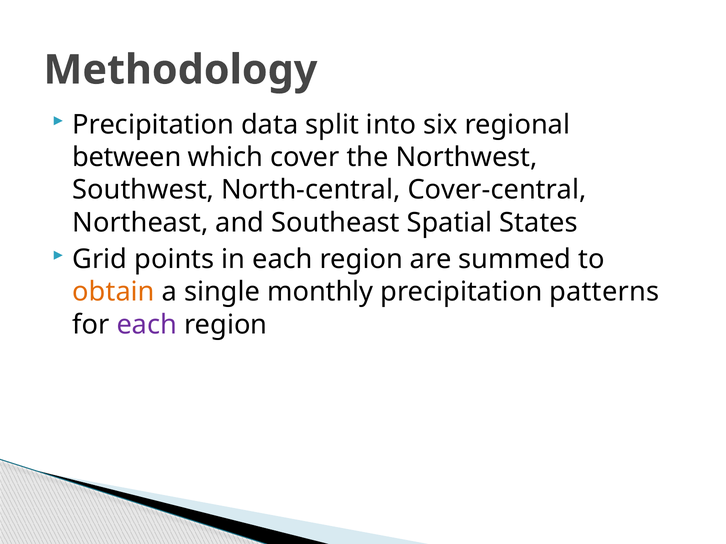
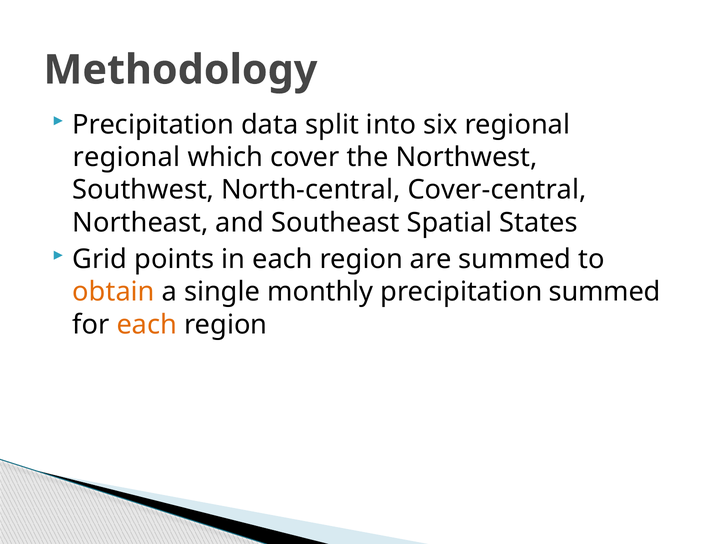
between: between -> regional (127, 157)
precipitation patterns: patterns -> summed (605, 292)
each colour: purple -> orange (147, 325)
